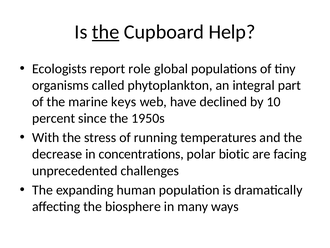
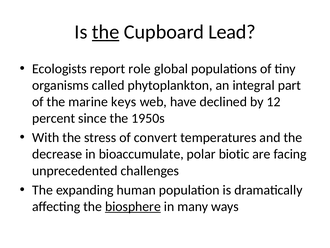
Help: Help -> Lead (232, 32)
10: 10 -> 12 (274, 102)
running: running -> convert (156, 137)
concentrations: concentrations -> bioaccumulate (141, 154)
biosphere underline: none -> present (133, 206)
